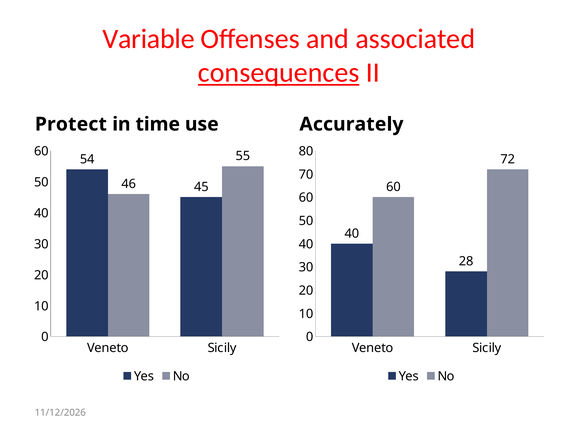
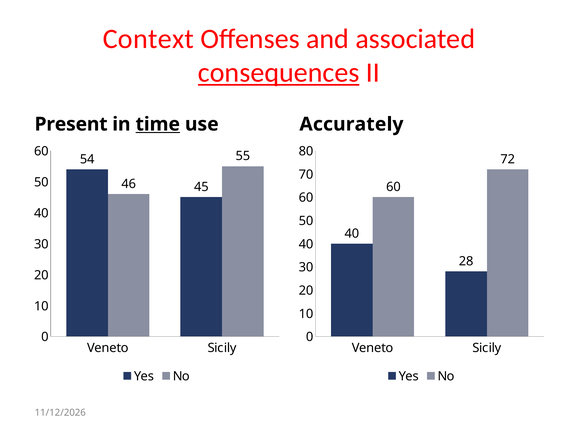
Variable: Variable -> Context (148, 39)
Protect: Protect -> Present (71, 124)
time underline: none -> present (158, 124)
